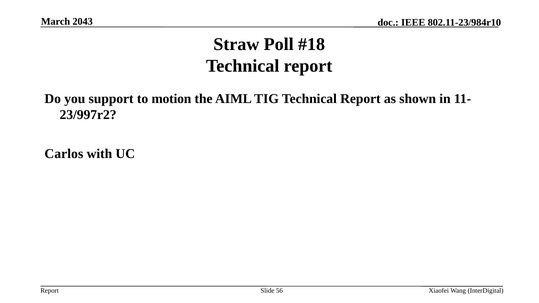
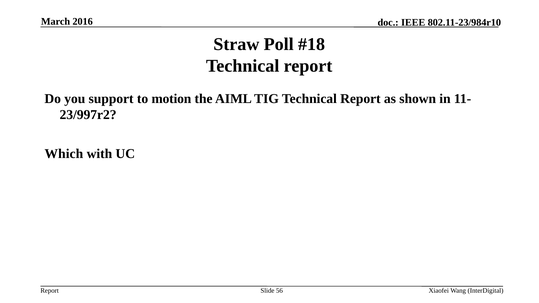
2043: 2043 -> 2016 (83, 21)
Carlos: Carlos -> Which (64, 154)
